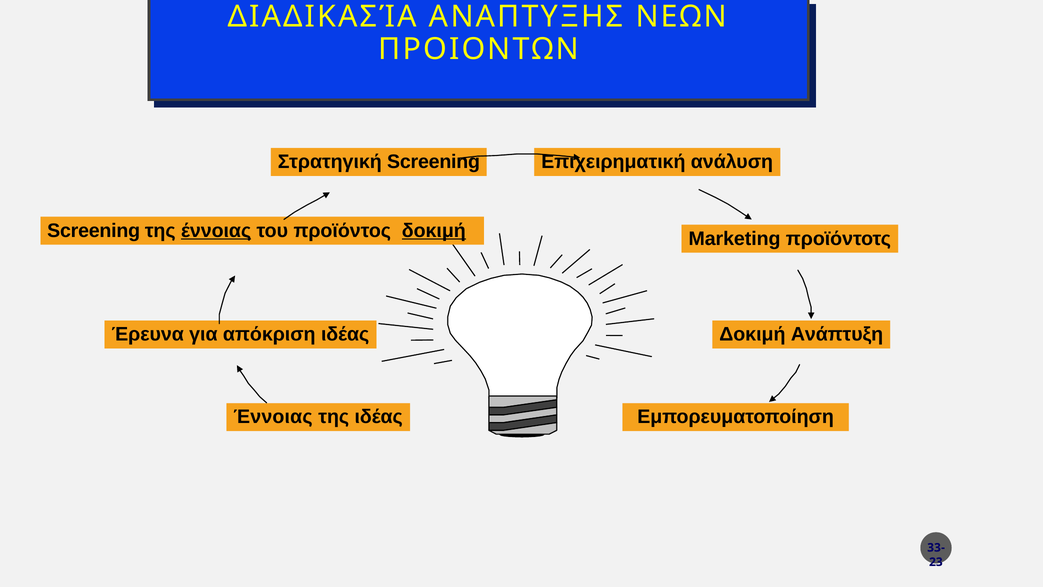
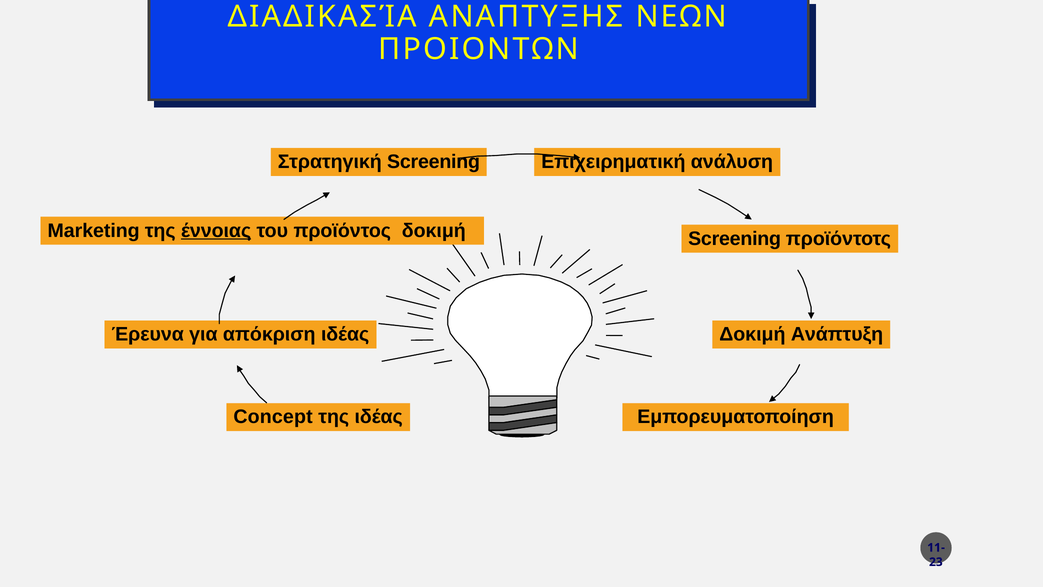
Screening: Screening -> Marketing (94, 230)
δοκιμή underline: present -> none (434, 230)
Marketing: Marketing -> Screening (735, 238)
Έννοιας: Έννοιας -> Concept (273, 417)
33-: 33- -> 11- (936, 547)
